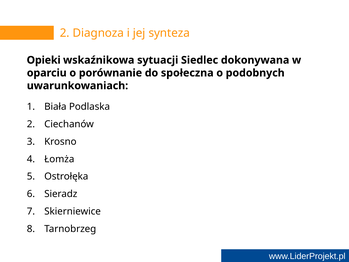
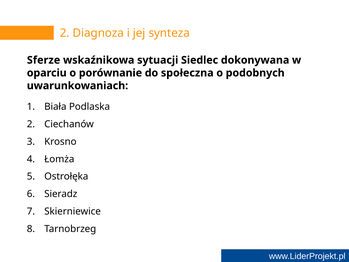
Opieki: Opieki -> Sferze (44, 60)
